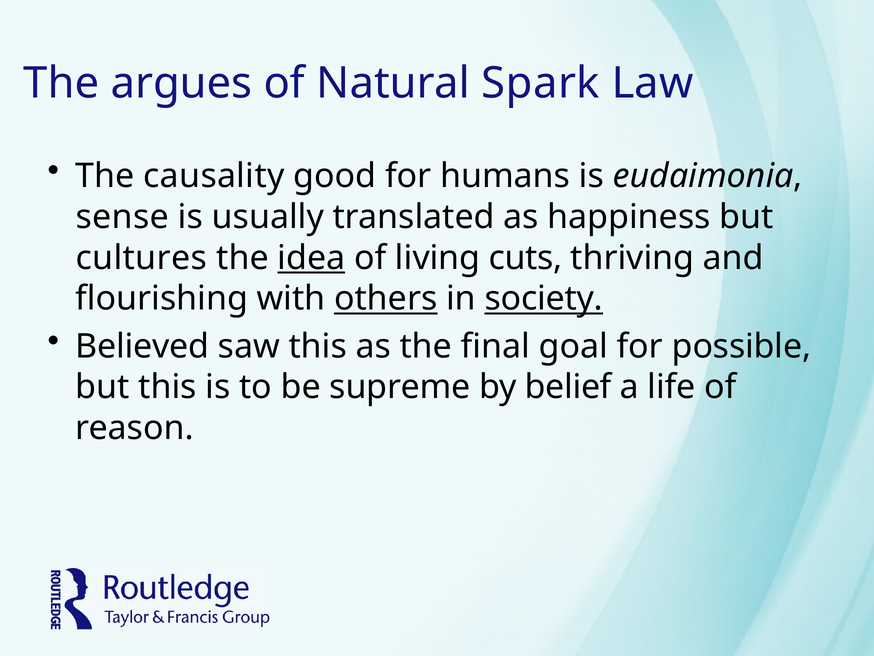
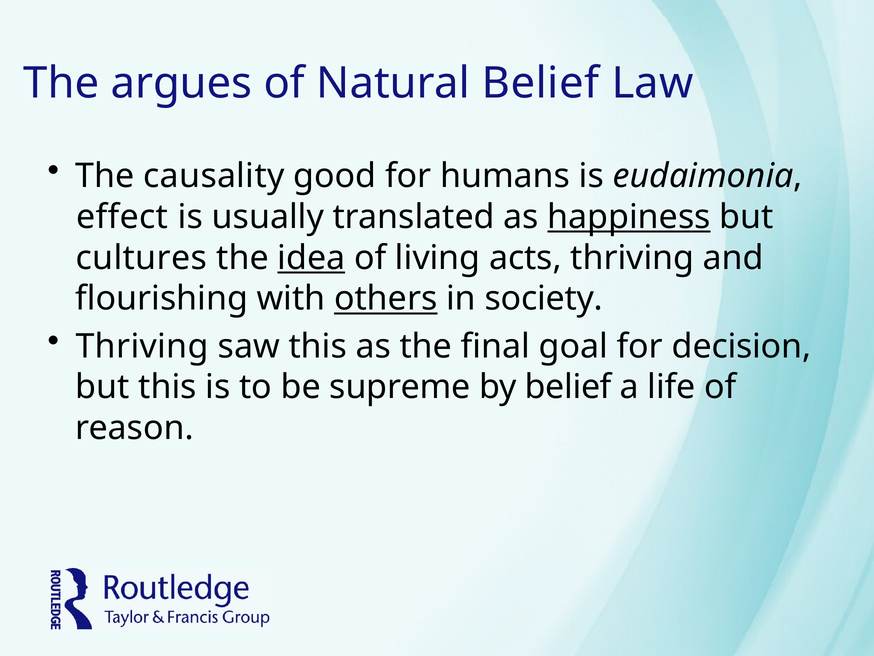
Natural Spark: Spark -> Belief (541, 83)
sense: sense -> effect (122, 217)
happiness underline: none -> present (629, 217)
cuts: cuts -> acts (525, 258)
society underline: present -> none (544, 298)
Believed: Believed -> Thriving (142, 346)
possible: possible -> decision (741, 346)
